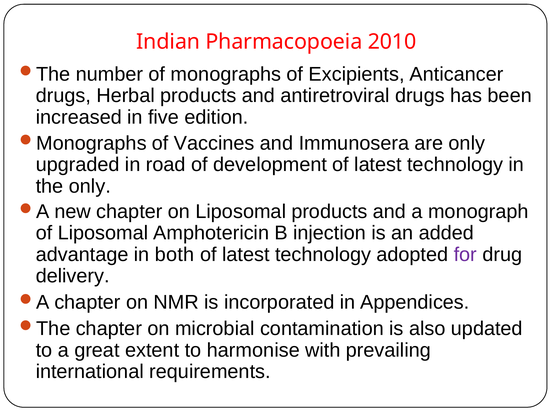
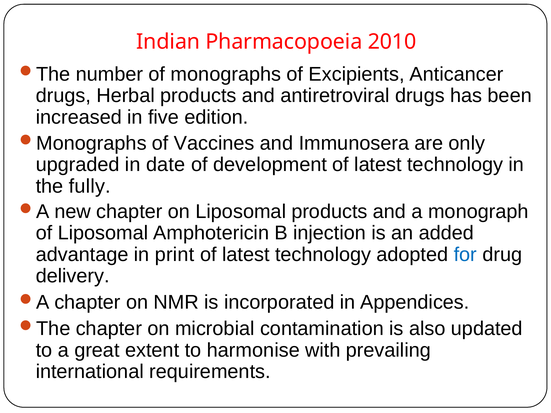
road: road -> date (166, 165)
the only: only -> fully (90, 186)
both: both -> print (175, 255)
for colour: purple -> blue (465, 255)
